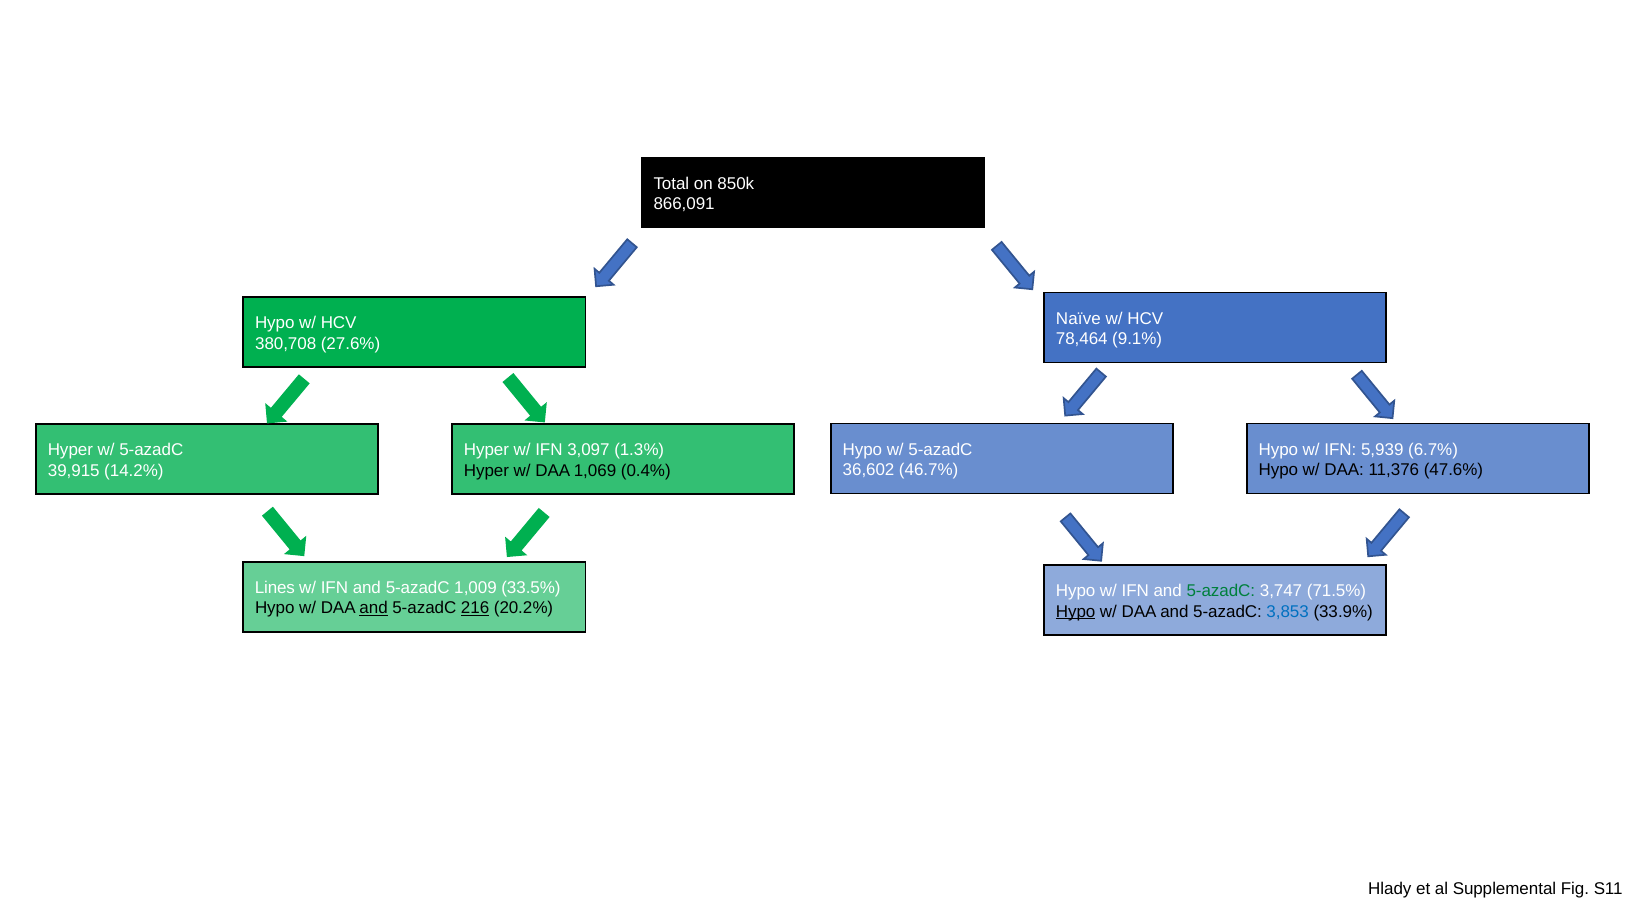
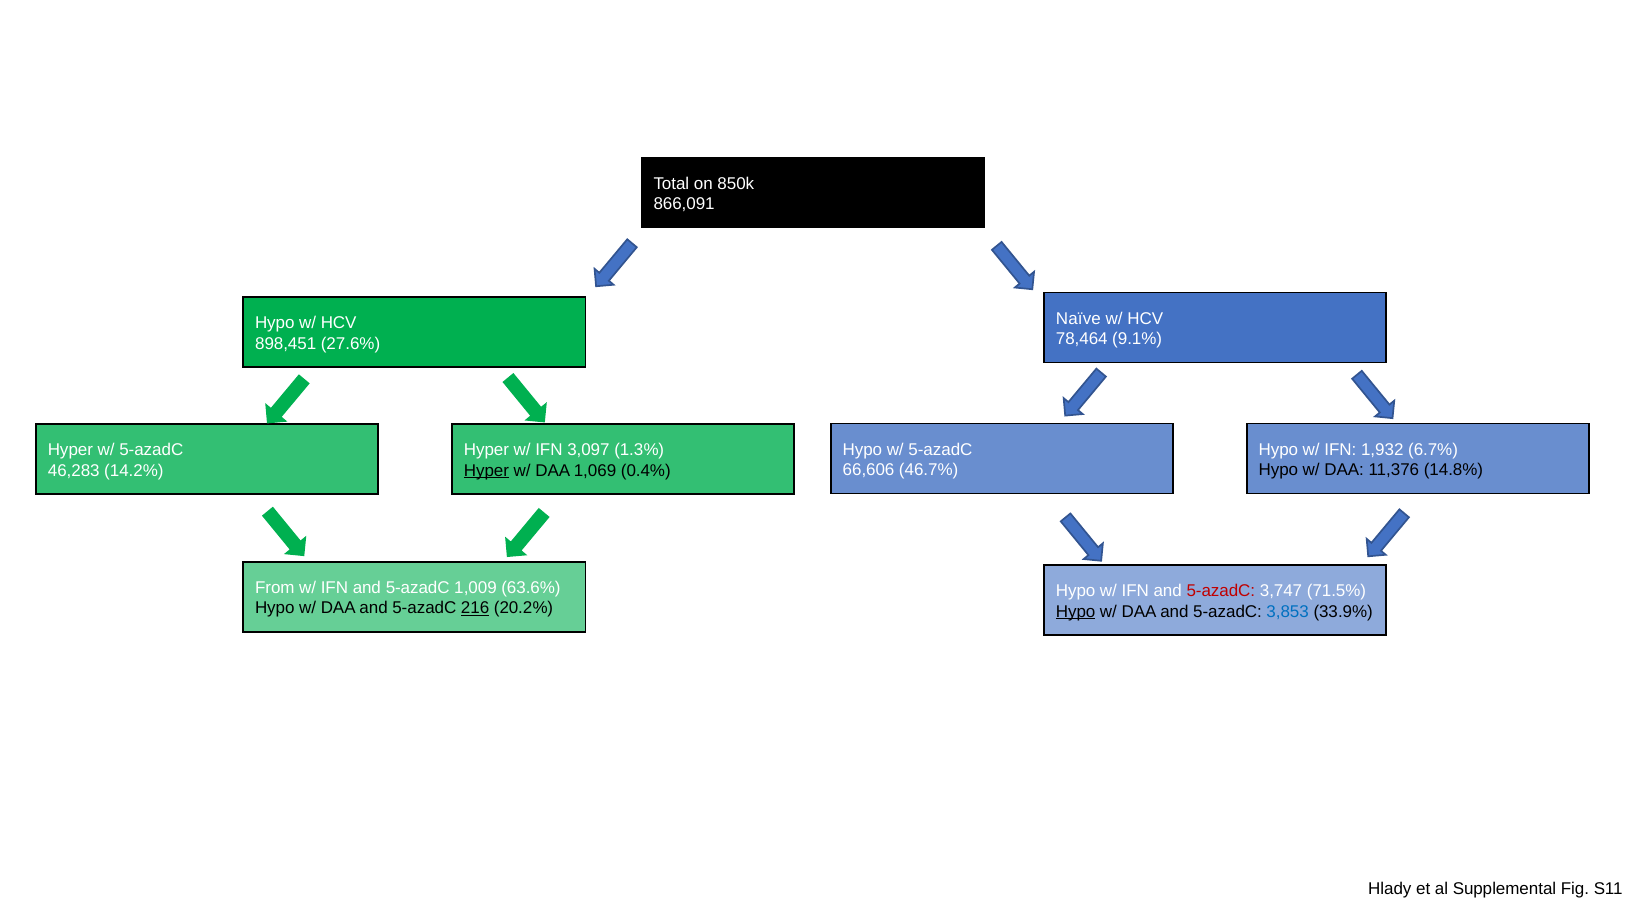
380,708: 380,708 -> 898,451 (286, 343)
5,939: 5,939 -> 1,932 (1382, 449)
36,602: 36,602 -> 66,606 (869, 470)
47.6%: 47.6% -> 14.8% (1453, 470)
39,915: 39,915 -> 46,283 (74, 470)
Hyper underline: none -> present (487, 470)
Lines: Lines -> From (275, 588)
33.5%: 33.5% -> 63.6% (531, 588)
5-azadC colour: green -> red (1221, 591)
and underline: present -> none (374, 608)
